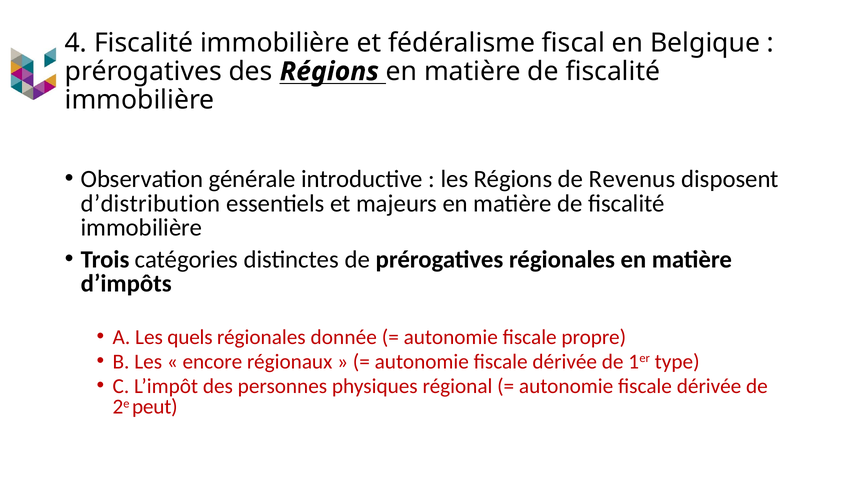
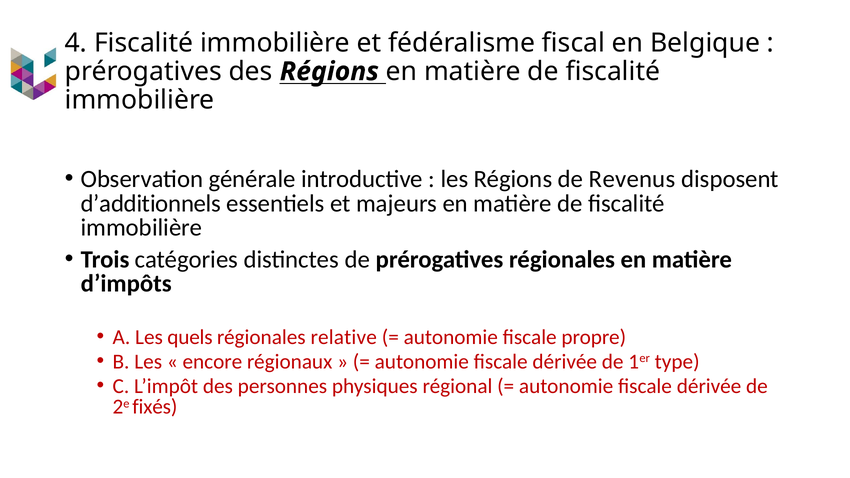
d’distribution: d’distribution -> d’additionnels (151, 203)
donnée: donnée -> relative (344, 337)
peut: peut -> fixés (155, 407)
